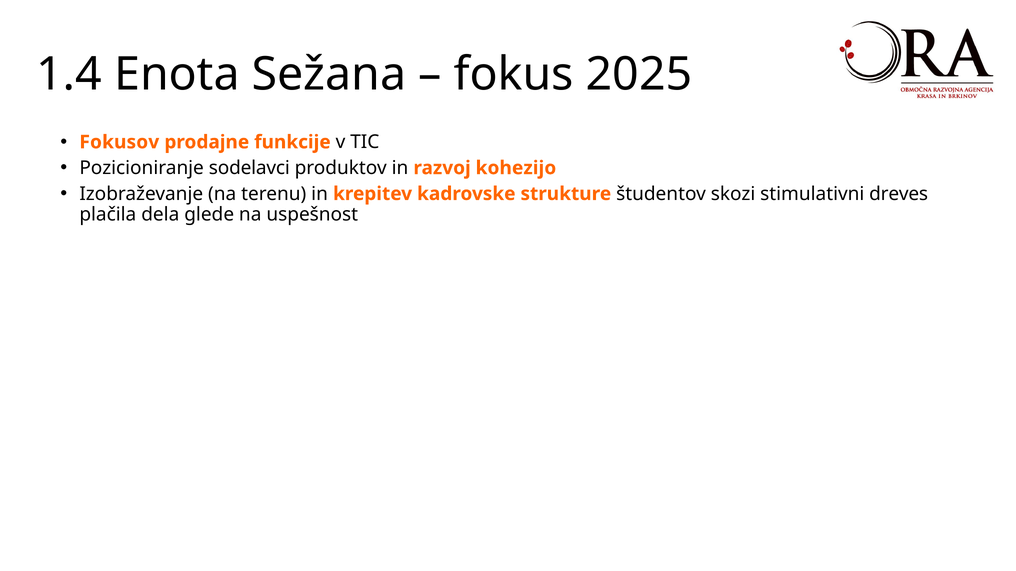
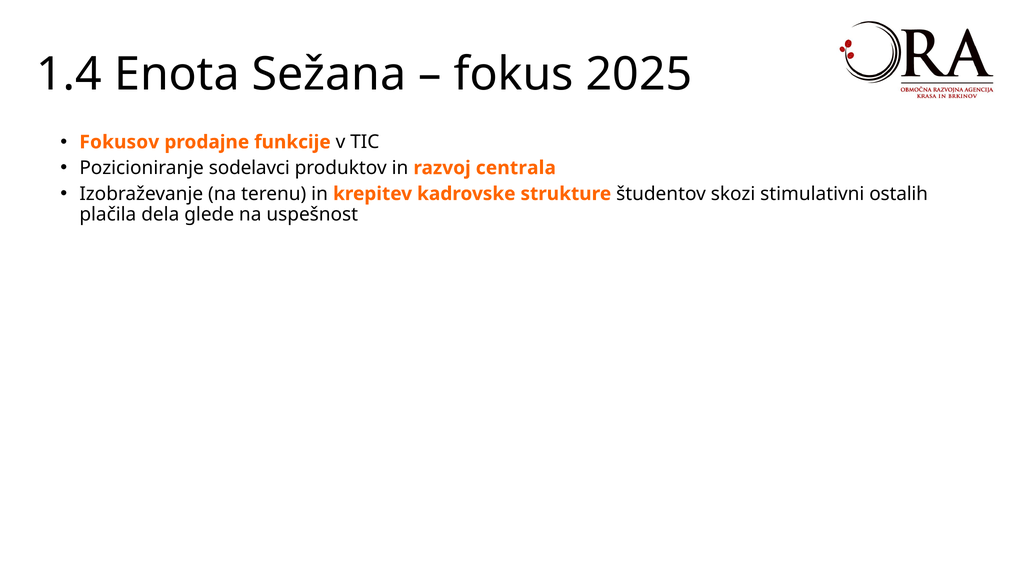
kohezijo: kohezijo -> centrala (516, 168)
dreves: dreves -> ostalih (899, 194)
